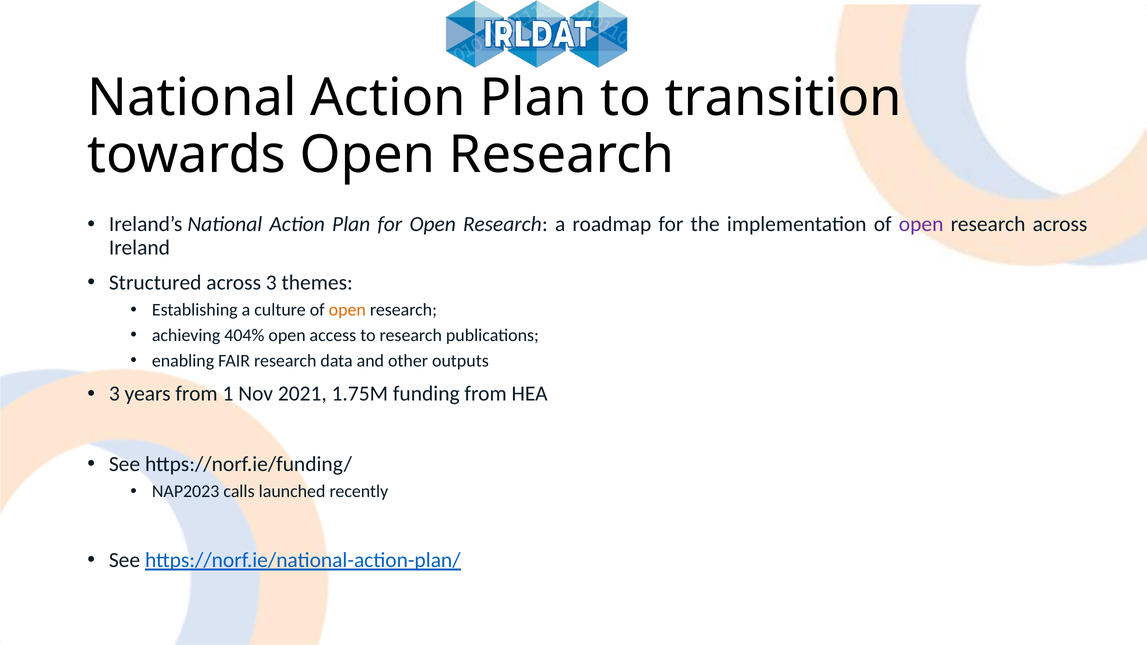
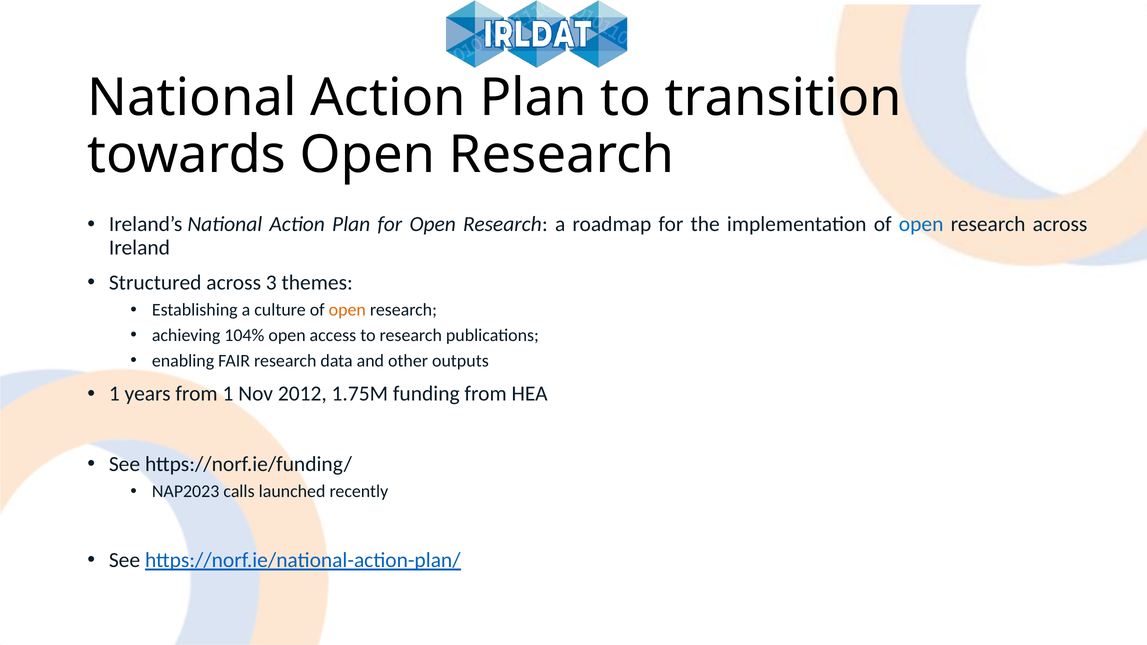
open colour: purple -> blue (921, 224)
404%: 404% -> 104% (244, 335)
3: 3 -> 1 (114, 394)
2021: 2021 -> 2012 (302, 394)
